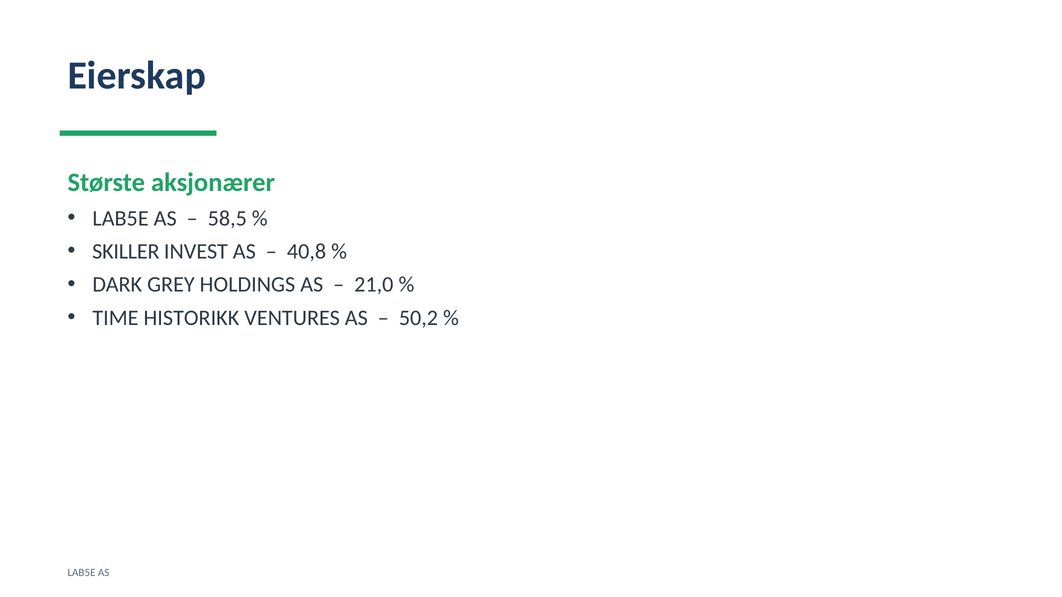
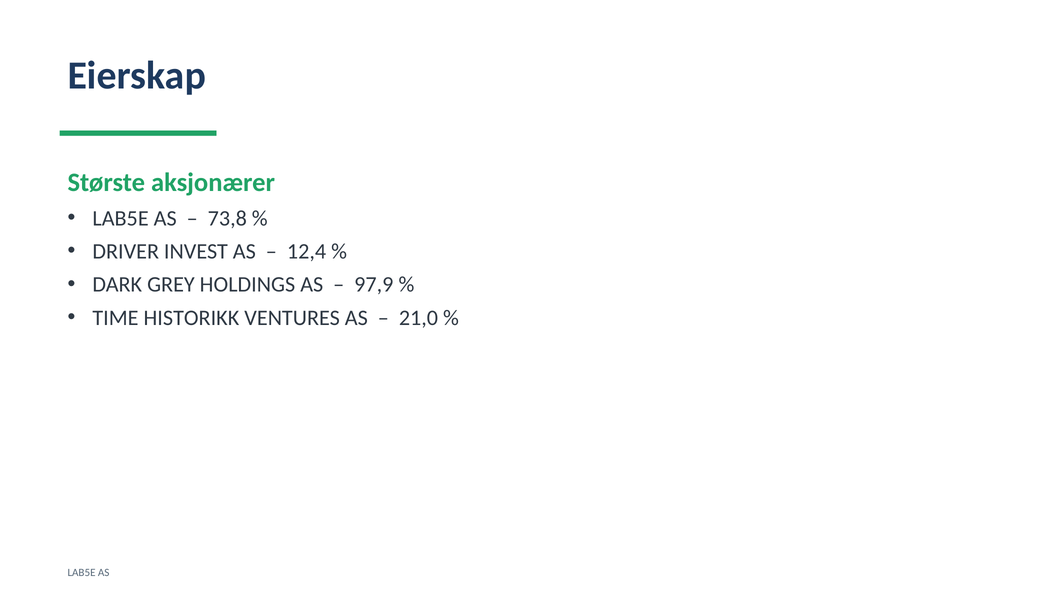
58,5: 58,5 -> 73,8 (227, 218)
SKILLER: SKILLER -> DRIVER (126, 252)
40,8: 40,8 -> 12,4 (307, 252)
21,0: 21,0 -> 97,9 (374, 285)
50,2: 50,2 -> 21,0 (418, 318)
